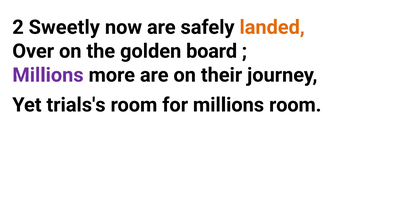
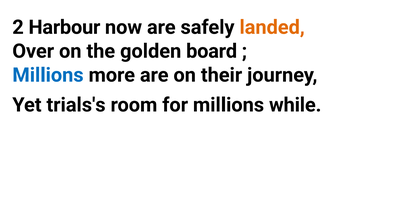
Sweetly: Sweetly -> Harbour (64, 27)
Millions colour: purple -> blue (48, 75)
millions room: room -> while (295, 105)
